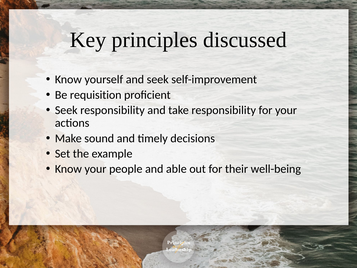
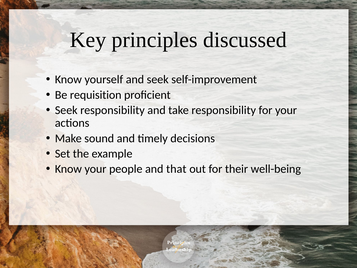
able: able -> that (176, 169)
